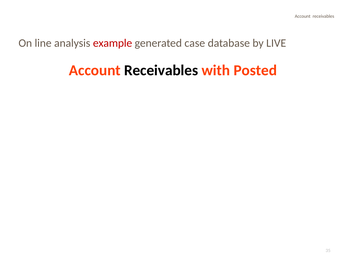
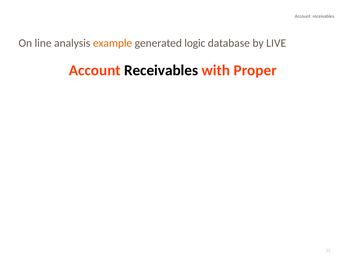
example colour: red -> orange (113, 43)
case: case -> logic (195, 43)
Posted: Posted -> Proper (255, 70)
